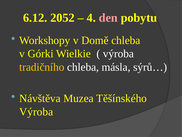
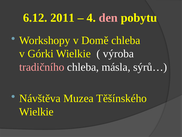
2052: 2052 -> 2011 (62, 18)
tradičního colour: yellow -> pink (42, 67)
Výroba: Výroba -> Wielkie (36, 111)
